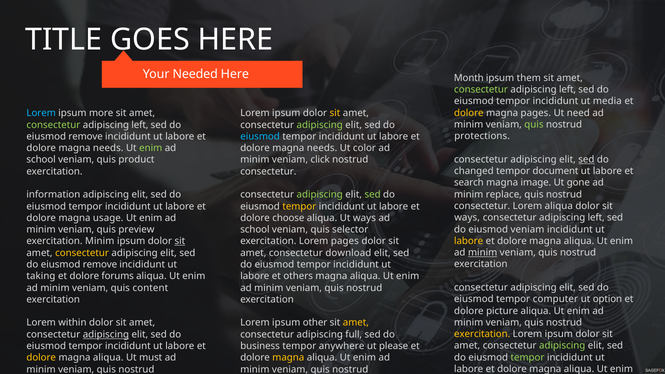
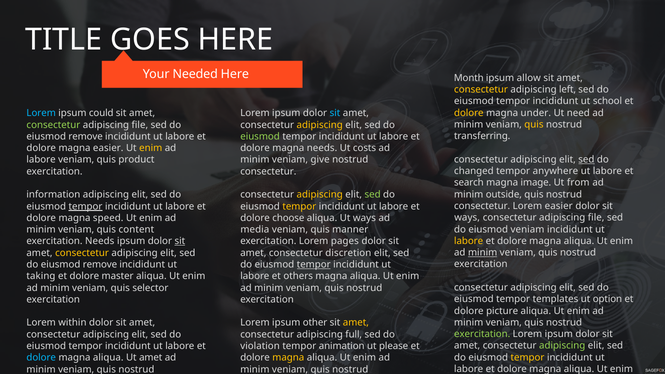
them: them -> allow (529, 78)
consectetur colour: light green -> yellow (481, 90)
media: media -> school (607, 101)
magna pages: pages -> under (536, 113)
more: more -> could (101, 113)
sit colour: yellow -> light blue (335, 113)
quis colour: light green -> yellow (534, 125)
left: left -> file (140, 125)
adipiscing colour: light green -> yellow (320, 125)
protections: protections -> transferring (482, 136)
eiusmod colour: light blue -> light green (260, 137)
needs: needs -> easier (108, 148)
enim colour: light green -> yellow (151, 148)
color: color -> costs (365, 148)
school: school -> labore (41, 160)
click: click -> give (320, 160)
document: document -> anywhere (555, 171)
gone: gone -> from (578, 183)
replace: replace -> outside (504, 194)
adipiscing colour: light green -> yellow (320, 195)
Lorem aliqua: aliqua -> easier (559, 206)
tempor underline: none -> present (86, 206)
left: left -> file (596, 218)
usage: usage -> speed (108, 218)
preview: preview -> content (136, 230)
school: school -> media (255, 230)
selector: selector -> manner (350, 230)
exercitation Minim: Minim -> Needs (100, 241)
download: download -> discretion (348, 253)
tempor underline: none -> present (314, 265)
forums: forums -> master (118, 276)
content: content -> selector (150, 288)
computer: computer -> templates (555, 299)
exercitation colour: yellow -> light green (482, 334)
adipiscing underline: present -> none (106, 334)
business: business -> violation (260, 346)
anywhere: anywhere -> animation (342, 346)
tempor colour: light green -> yellow (528, 357)
dolore colour: yellow -> light blue (41, 358)
Ut must: must -> amet (151, 358)
